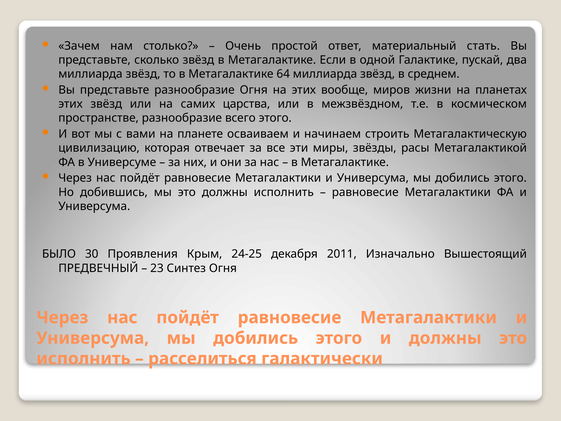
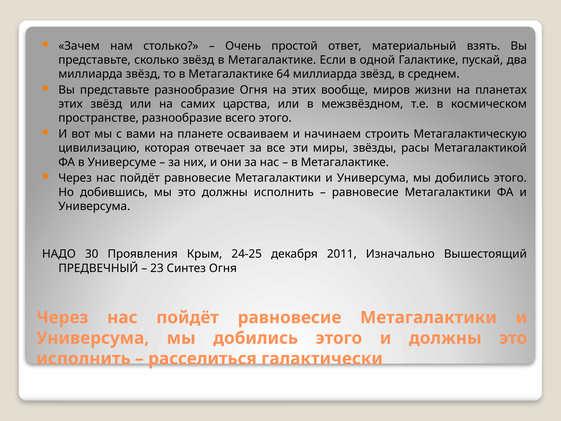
стать: стать -> взять (483, 46)
БЫЛО: БЫЛО -> НАДО (59, 254)
